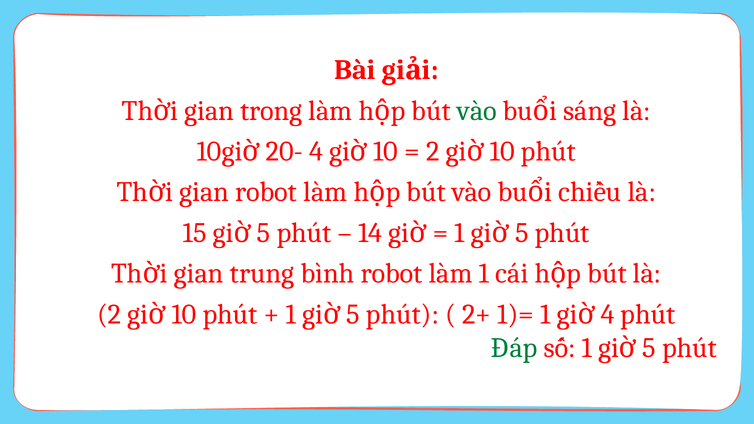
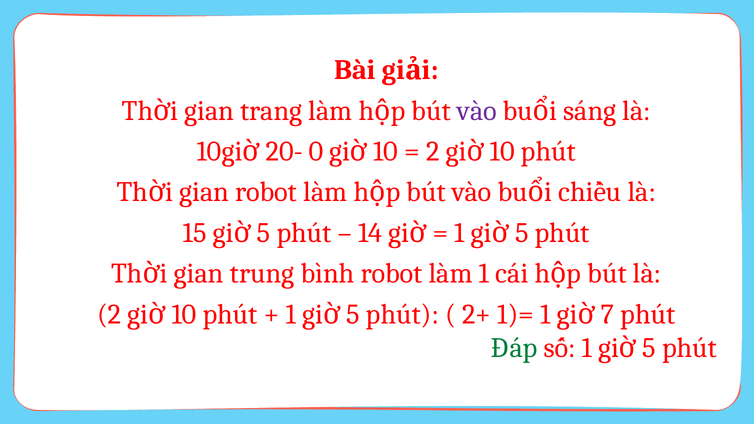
trong: trong -> trang (271, 111)
vào colour: green -> purple (477, 111)
20- 4: 4 -> 0 (316, 152)
4: 4 -> 7 (607, 314)
